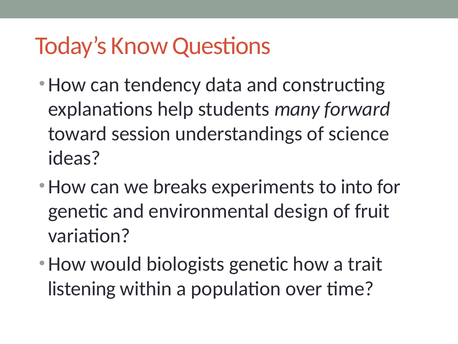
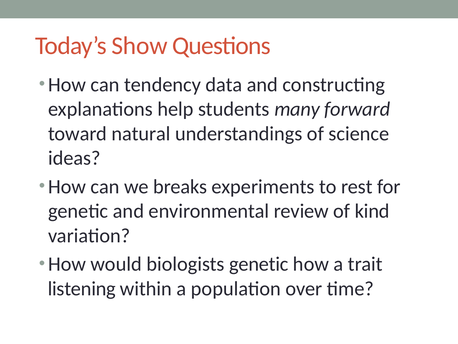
Know: Know -> Show (140, 46)
session: session -> natural (141, 133)
into: into -> rest (357, 186)
design: design -> review (301, 211)
fruit: fruit -> kind (372, 211)
